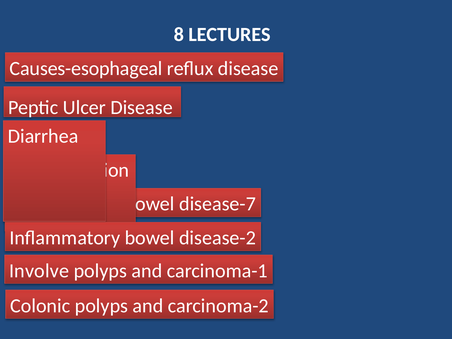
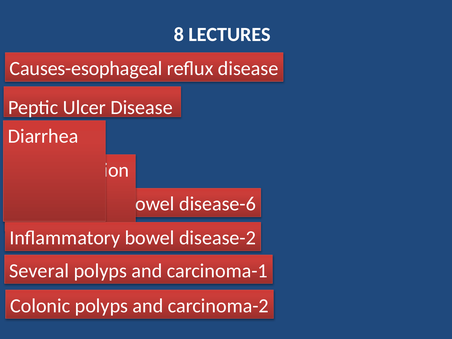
disease-7: disease-7 -> disease-6 (218, 204)
Involve: Involve -> Several (39, 271)
